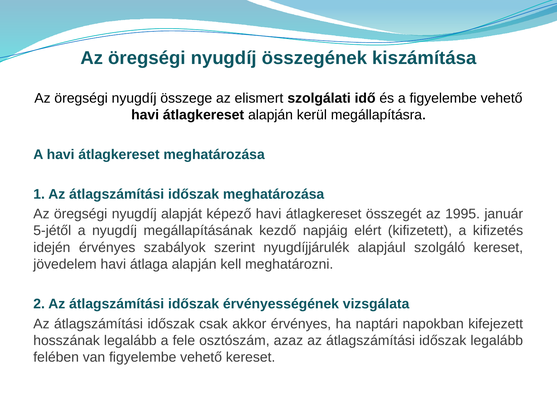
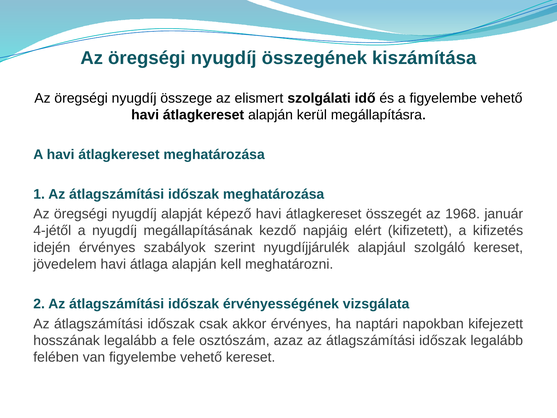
1995: 1995 -> 1968 (463, 214)
5-jétől: 5-jétől -> 4-jétől (52, 231)
